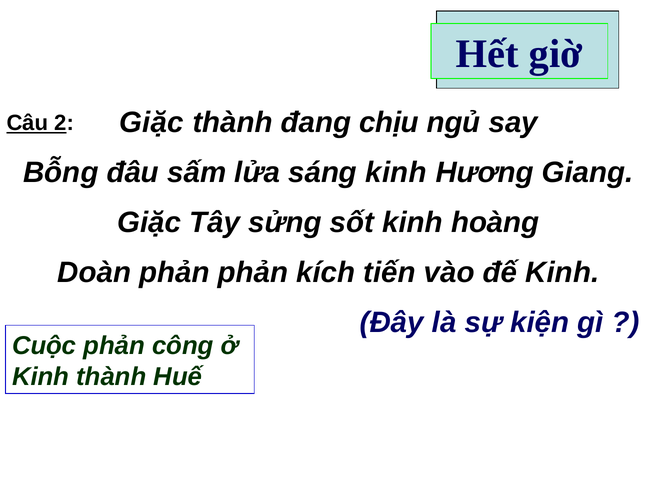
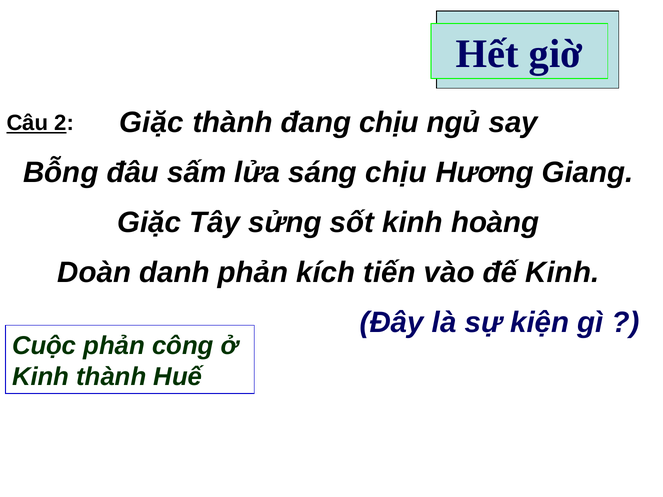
sáng kinh: kinh -> chịu (396, 173)
Doàn phản: phản -> danh (174, 273)
